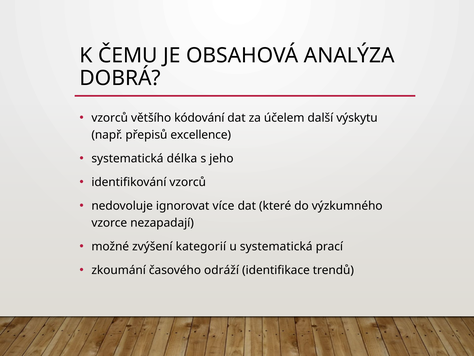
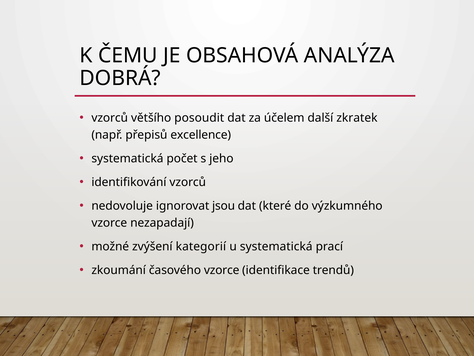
kódování: kódování -> posoudit (199, 118)
výskytu: výskytu -> zkratek (357, 118)
délka: délka -> počet (182, 158)
více: více -> jsou (224, 206)
časového odráží: odráží -> vzorce (222, 270)
